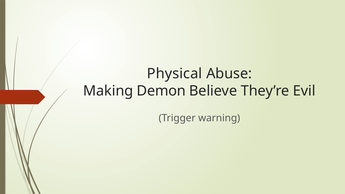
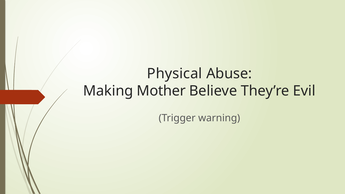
Demon: Demon -> Mother (161, 91)
